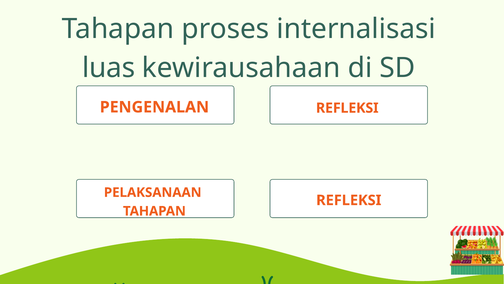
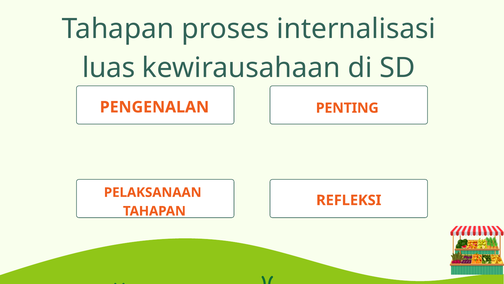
PENGENALAN REFLEKSI: REFLEKSI -> PENTING (347, 108)
